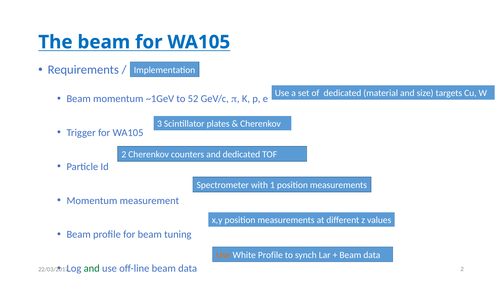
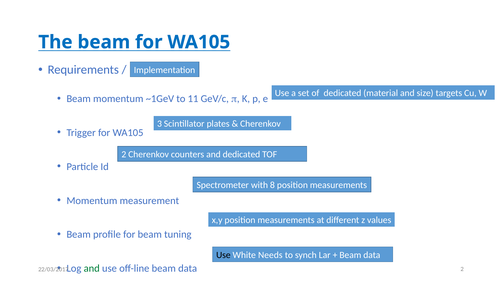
52: 52 -> 11 (193, 99)
1: 1 -> 8 (272, 185)
Use colour: orange -> black (223, 255)
White Profile: Profile -> Needs (270, 255)
